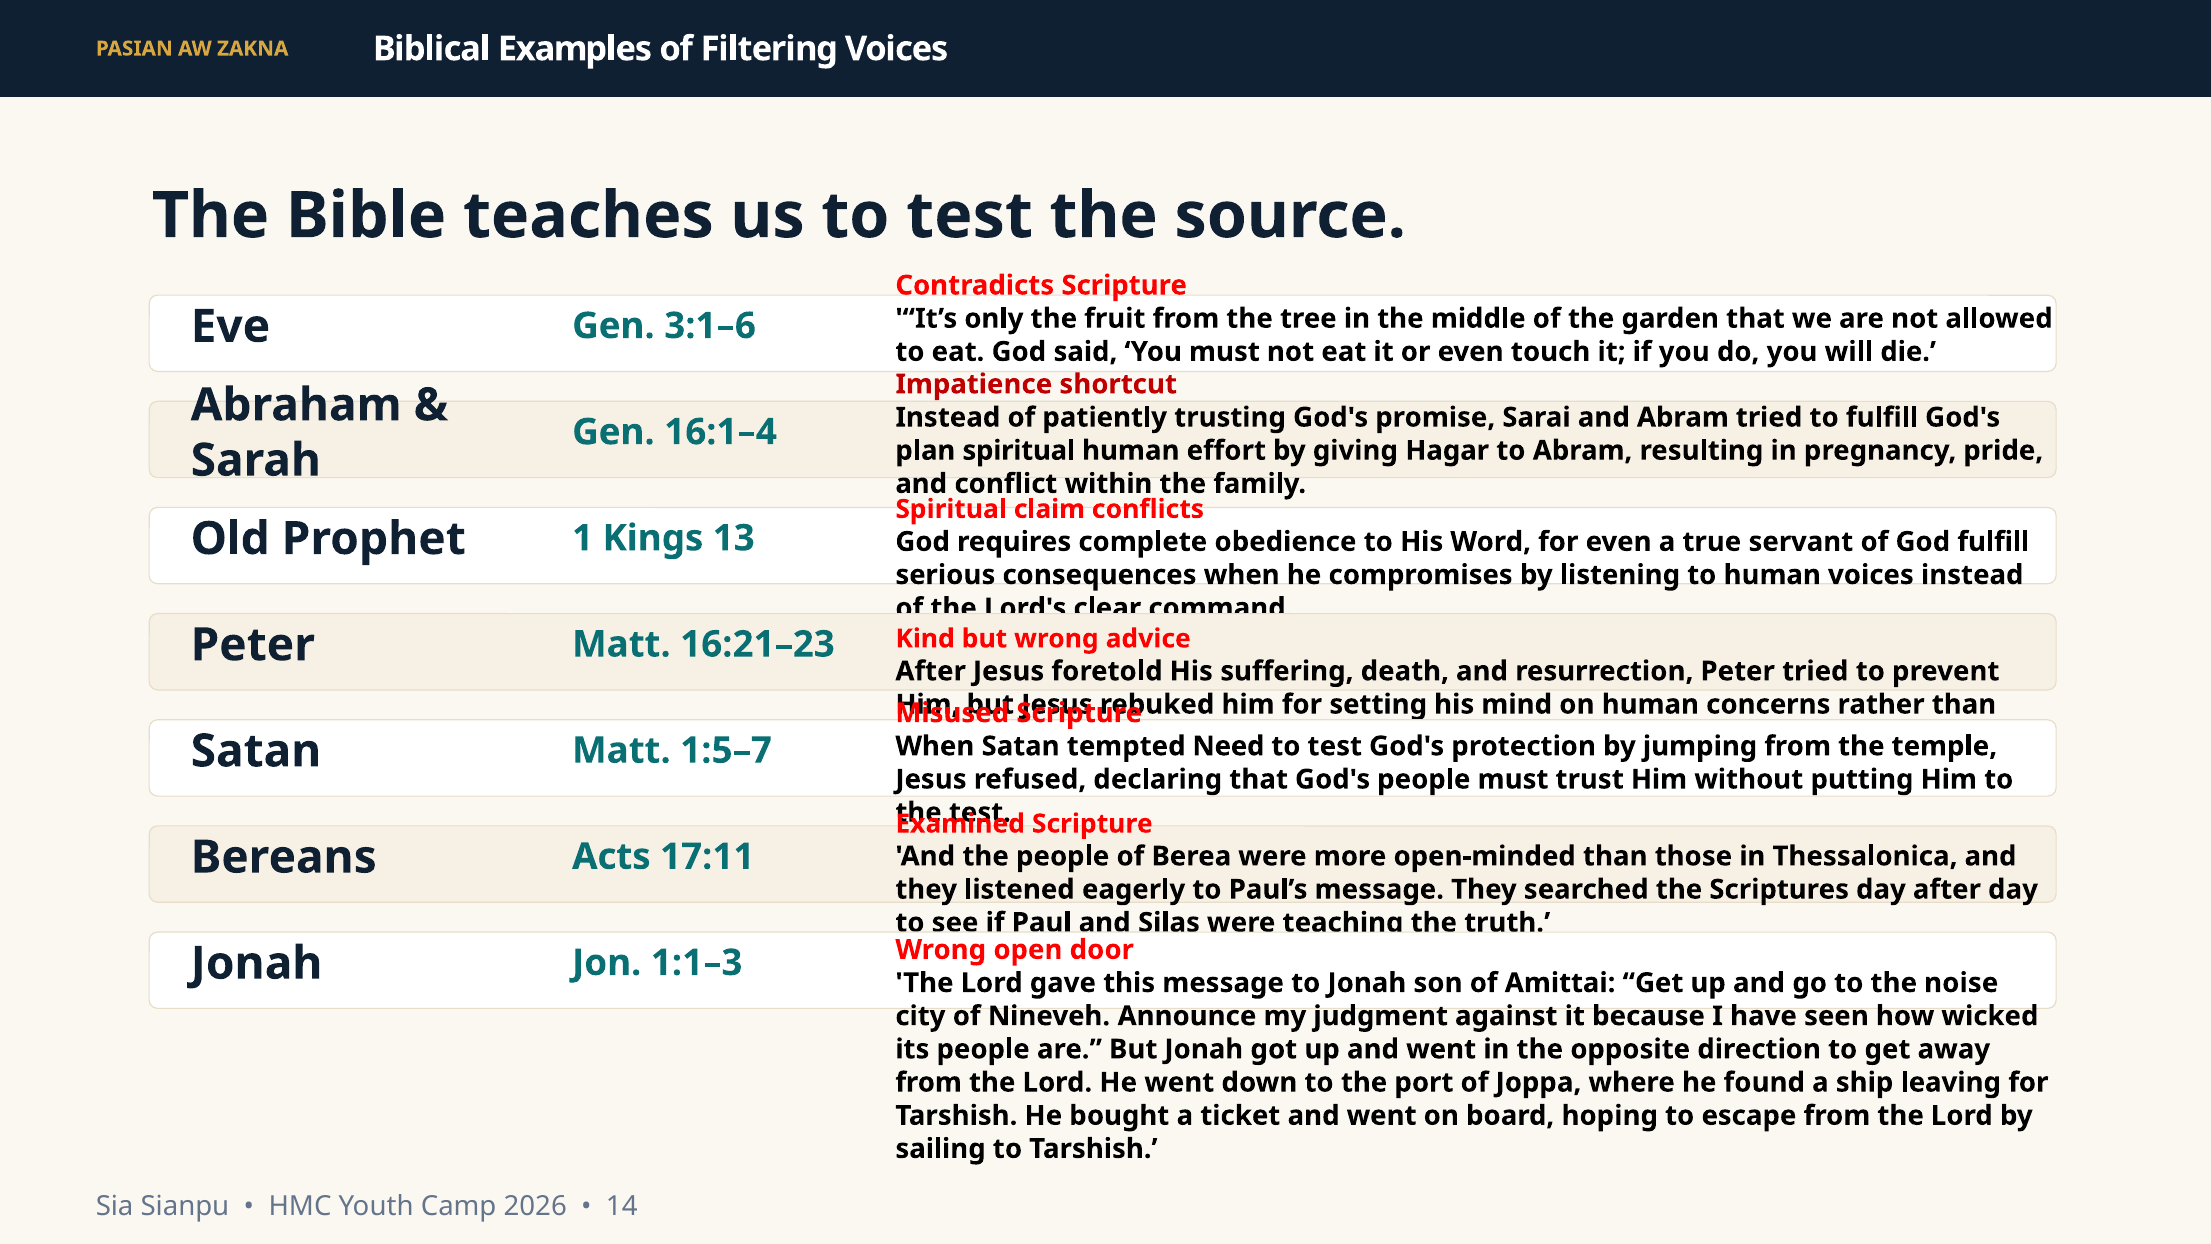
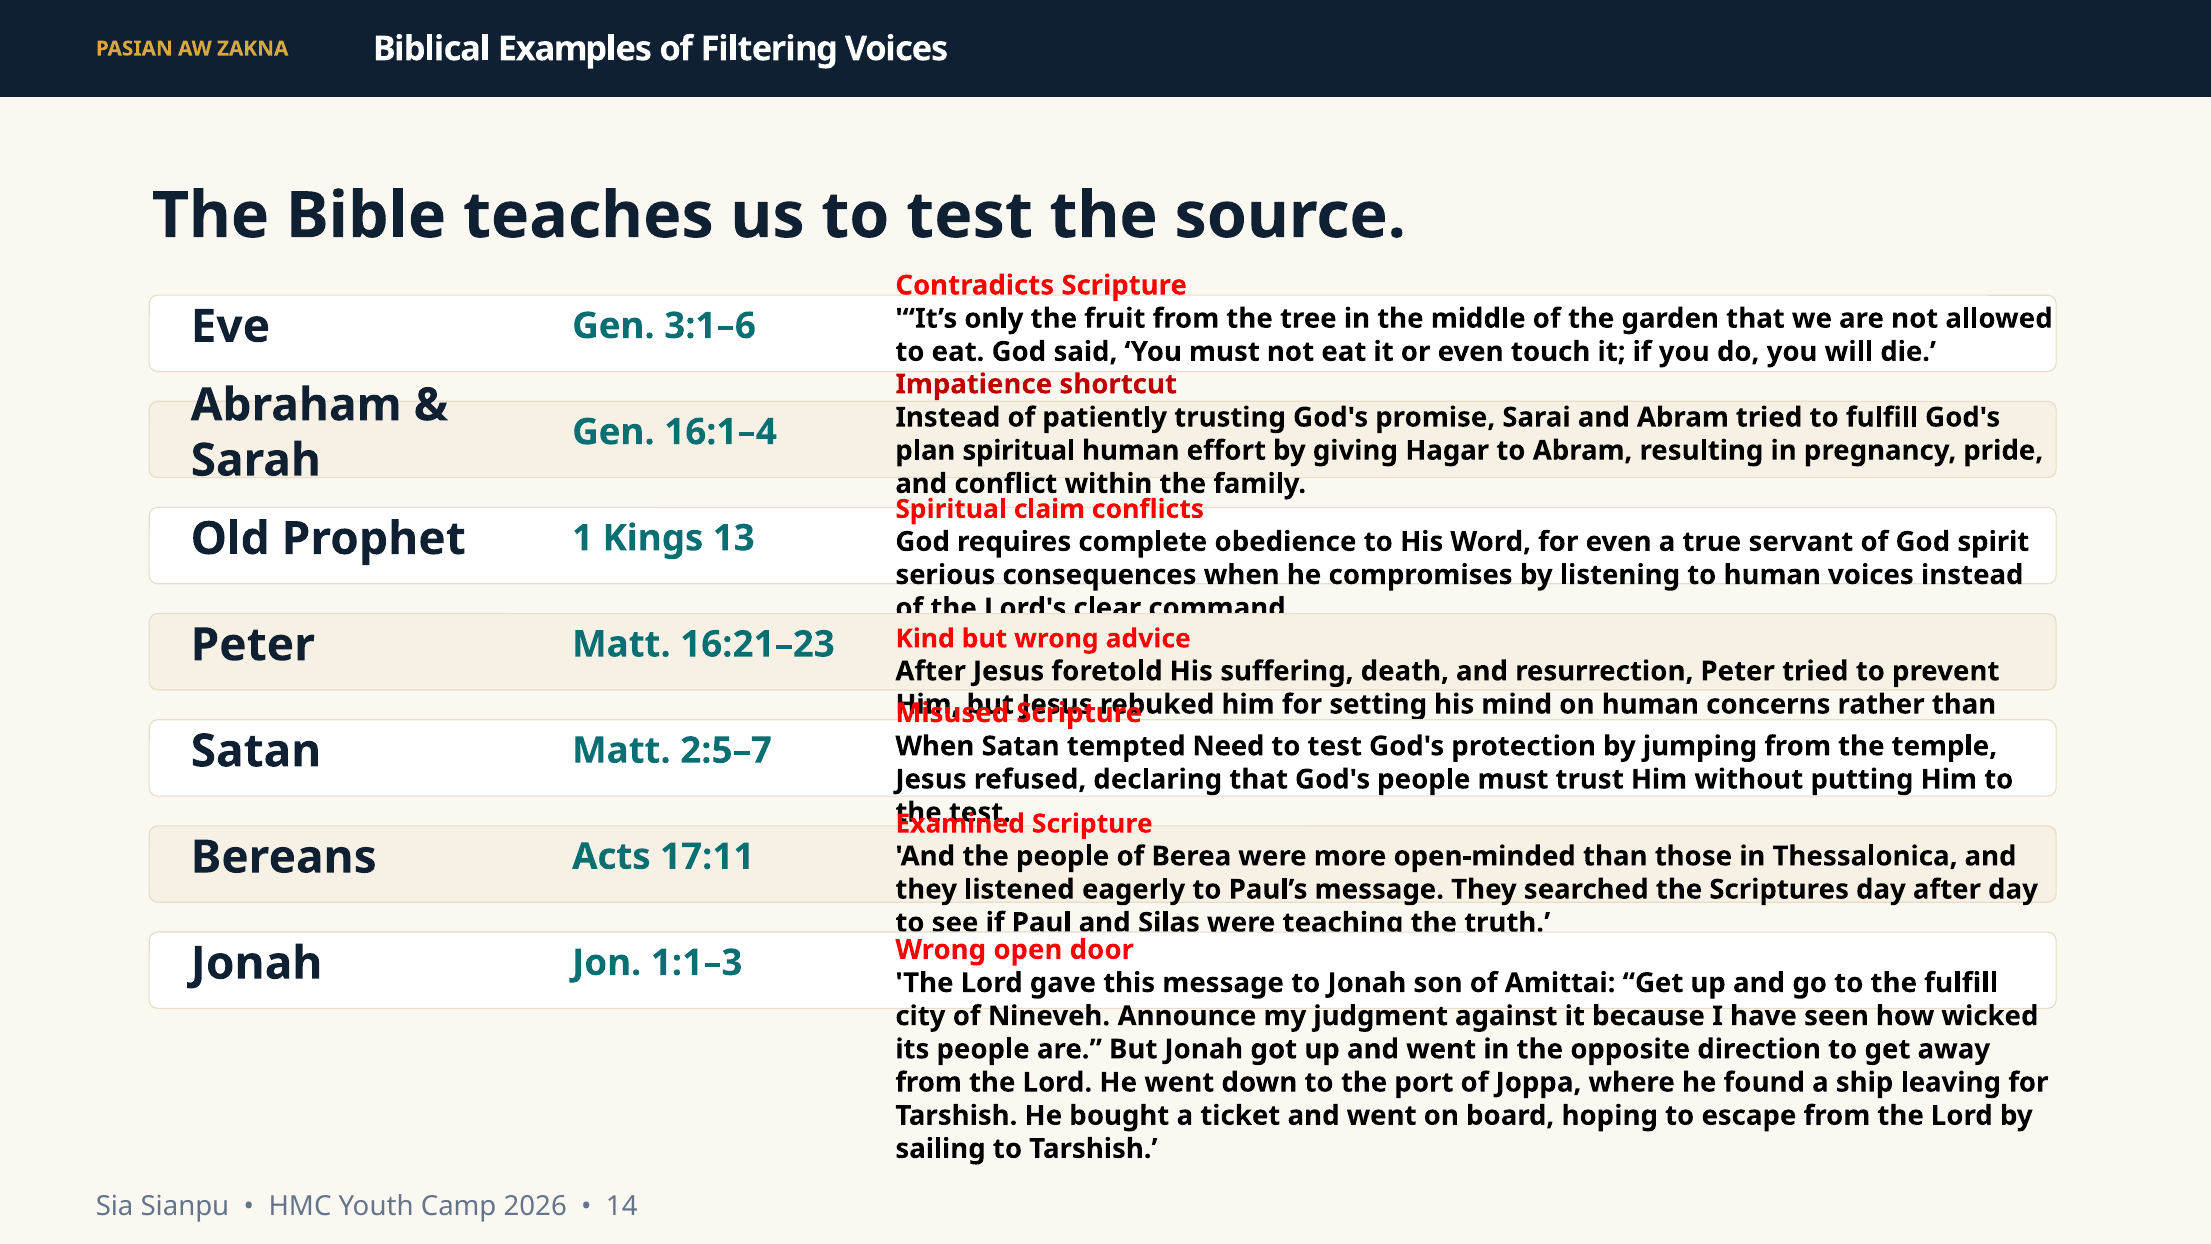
God fulfill: fulfill -> spirit (1993, 542)
1:5–7: 1:5–7 -> 2:5–7 (726, 750)
the noise: noise -> fulfill (1961, 983)
